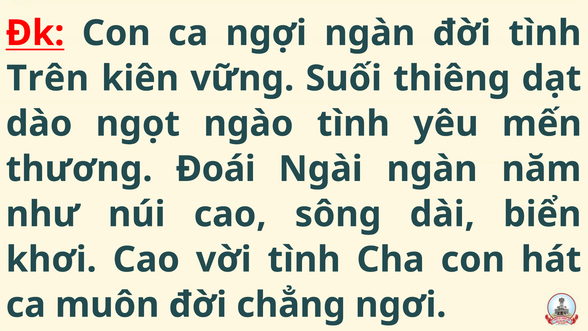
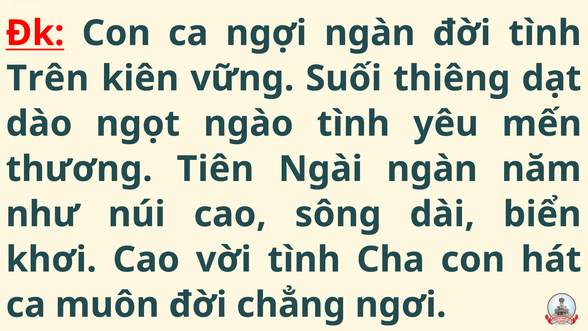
Đoái: Đoái -> Tiên (215, 169)
